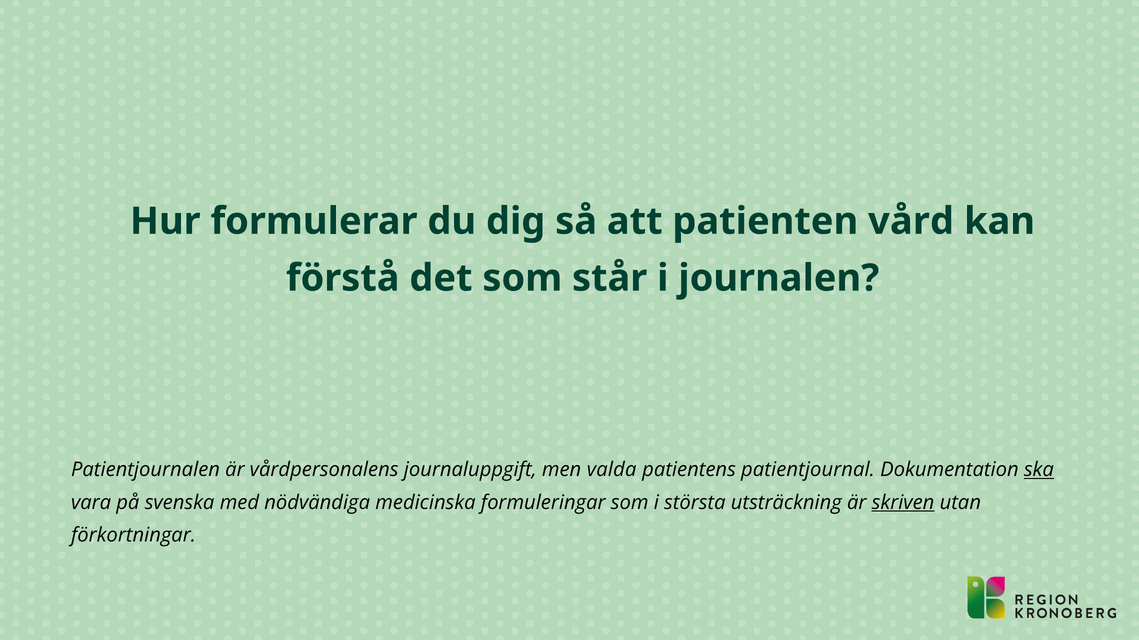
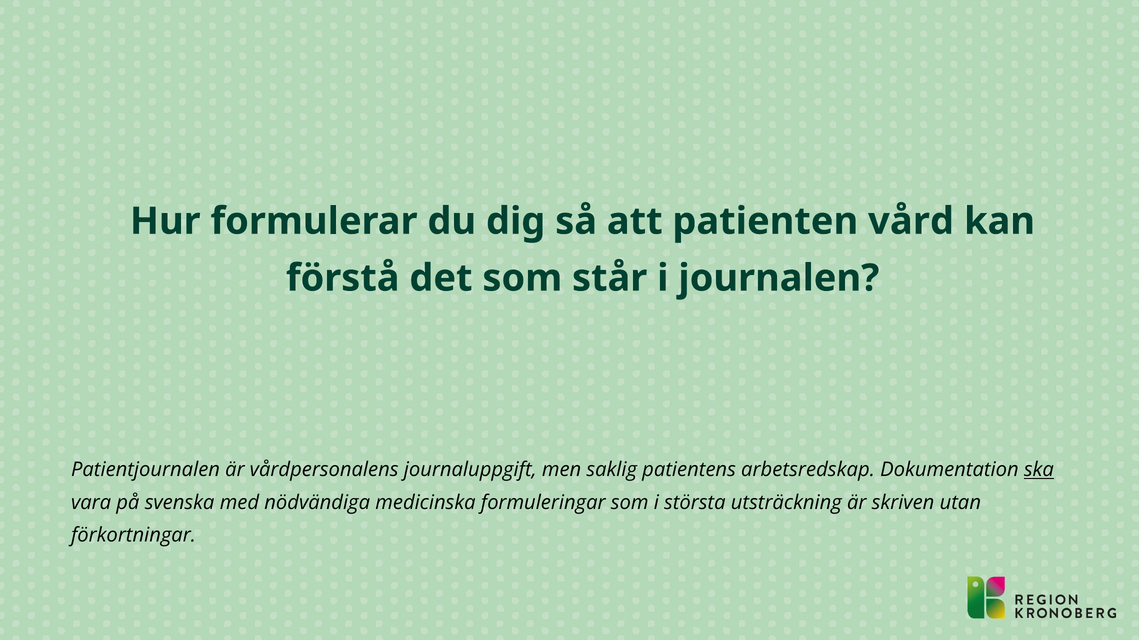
valda: valda -> saklig (612, 470)
patientjournal: patientjournal -> arbetsredskap (808, 470)
skriven underline: present -> none (903, 503)
